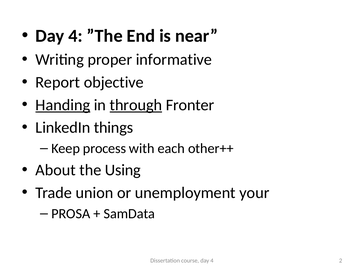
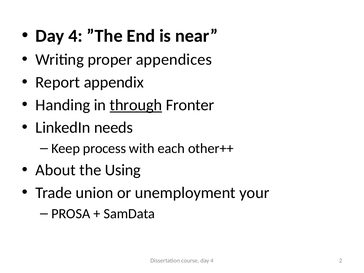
informative: informative -> appendices (174, 60)
objective: objective -> appendix (114, 82)
Handing underline: present -> none (63, 105)
things: things -> needs (113, 128)
